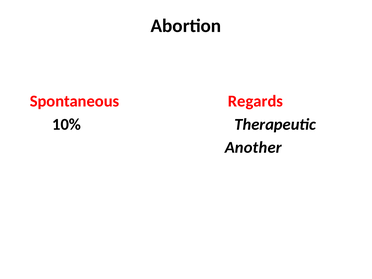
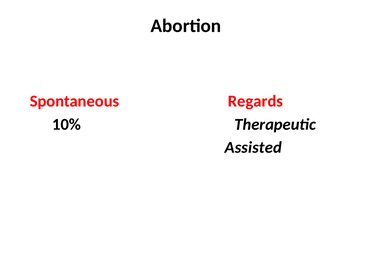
Another: Another -> Assisted (253, 148)
